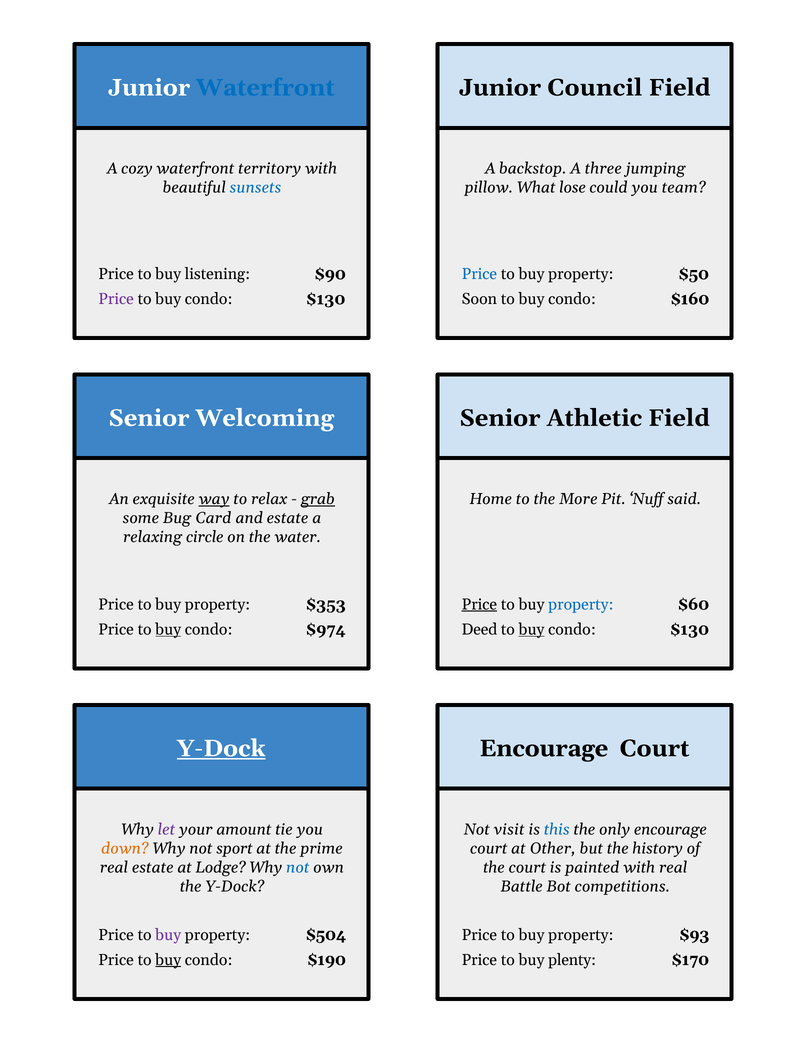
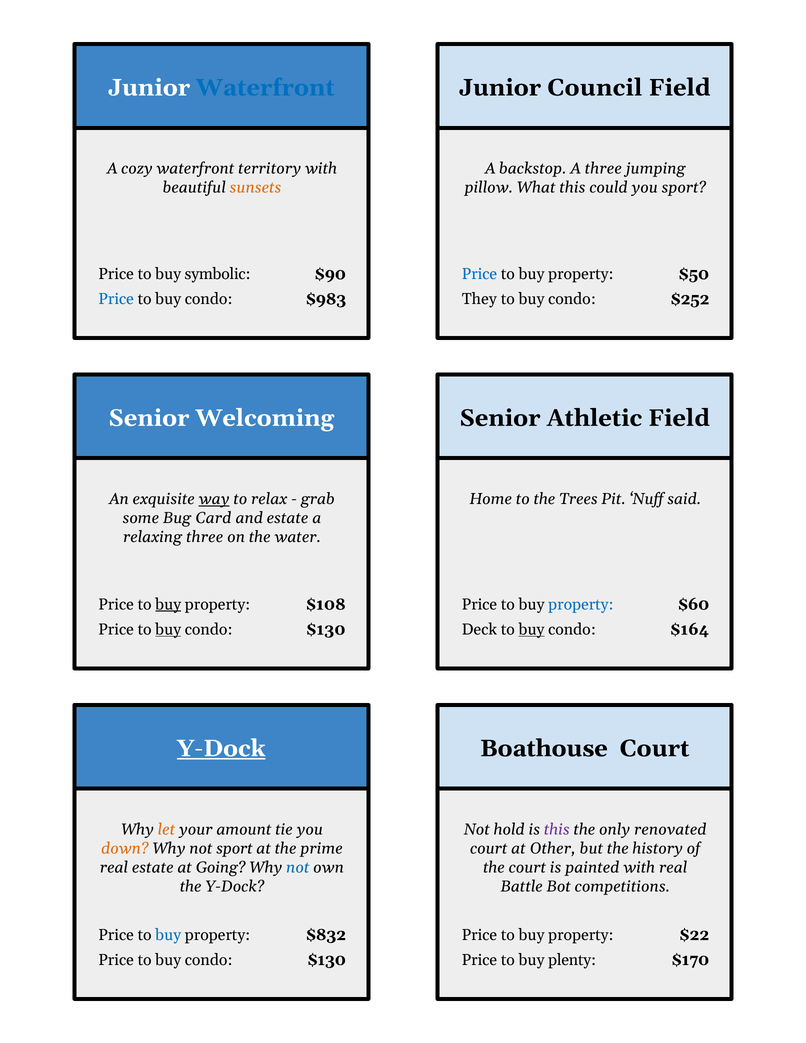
sunsets colour: blue -> orange (255, 188)
What lose: lose -> this (572, 188)
you team: team -> sport (684, 188)
listening: listening -> symbolic (218, 274)
Price colour: purple -> blue (116, 299)
$130: $130 -> $983 (326, 299)
Soon: Soon -> They (479, 299)
$160: $160 -> $252 (690, 299)
grab underline: present -> none (318, 499)
More: More -> Trees (579, 499)
relaxing circle: circle -> three (205, 537)
buy underline: none -> present (168, 604)
$353: $353 -> $108 (326, 604)
Price underline: present -> none (479, 604)
$974: $974 -> $130 (326, 629)
Deed: Deed -> Deck (479, 629)
$130: $130 -> $164 (690, 629)
Encourage: Encourage -> Boathouse (544, 748)
let colour: purple -> orange (166, 829)
visit: visit -> hold (509, 829)
this colour: blue -> purple (557, 829)
only encourage: encourage -> renovated (670, 829)
Lodge: Lodge -> Going (221, 867)
buy colour: purple -> blue (168, 935)
$504: $504 -> $832 (326, 935)
$93: $93 -> $22 (694, 935)
buy underline: present -> none (168, 960)
$190: $190 -> $130 (327, 960)
